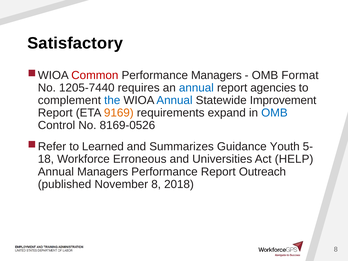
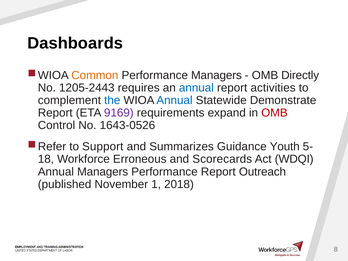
Satisfactory: Satisfactory -> Dashboards (75, 43)
Common colour: red -> orange (95, 75)
Format: Format -> Directly (300, 75)
1205-7440: 1205-7440 -> 1205-2443 (87, 88)
agencies: agencies -> activities (273, 88)
Improvement: Improvement -> Demonstrate (283, 100)
9169 colour: orange -> purple (119, 113)
OMB colour: blue -> red (274, 113)
8169-0526: 8169-0526 -> 1643-0526 (127, 125)
Learned: Learned -> Support (103, 147)
Universities: Universities -> Scorecards (222, 159)
HELP: HELP -> WDQI (294, 159)
November 8: 8 -> 1 (156, 184)
